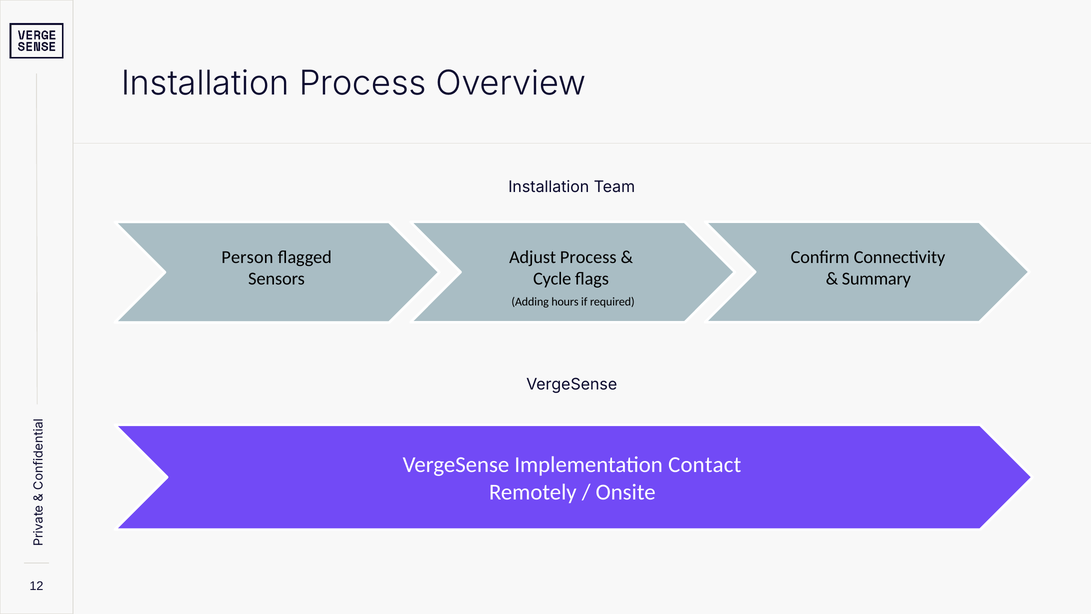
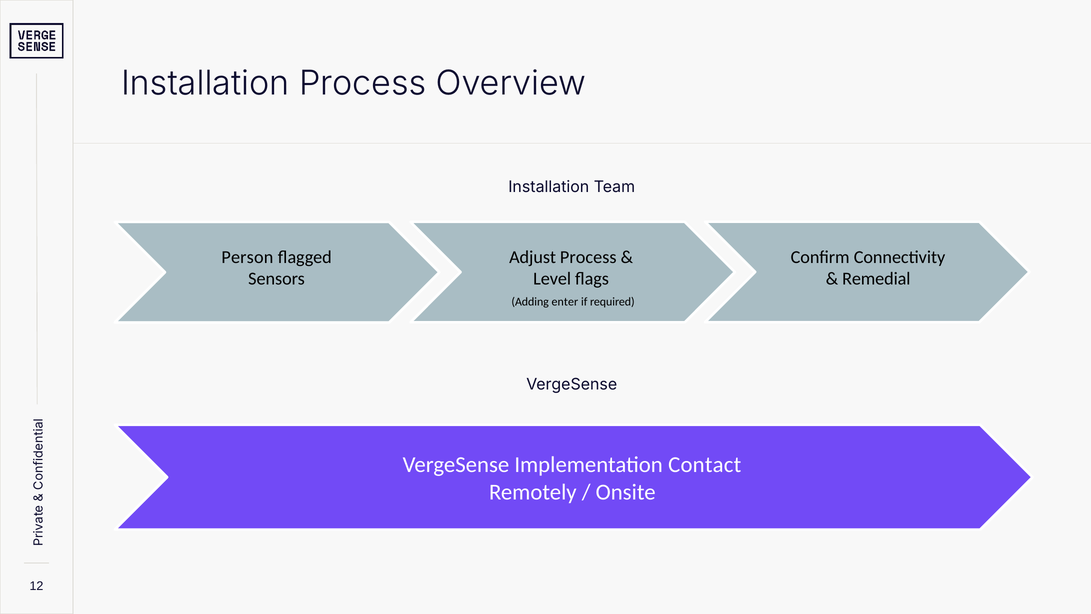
Cycle: Cycle -> Level (552, 279)
Summary: Summary -> Remedial (876, 279)
hours: hours -> enter (565, 302)
